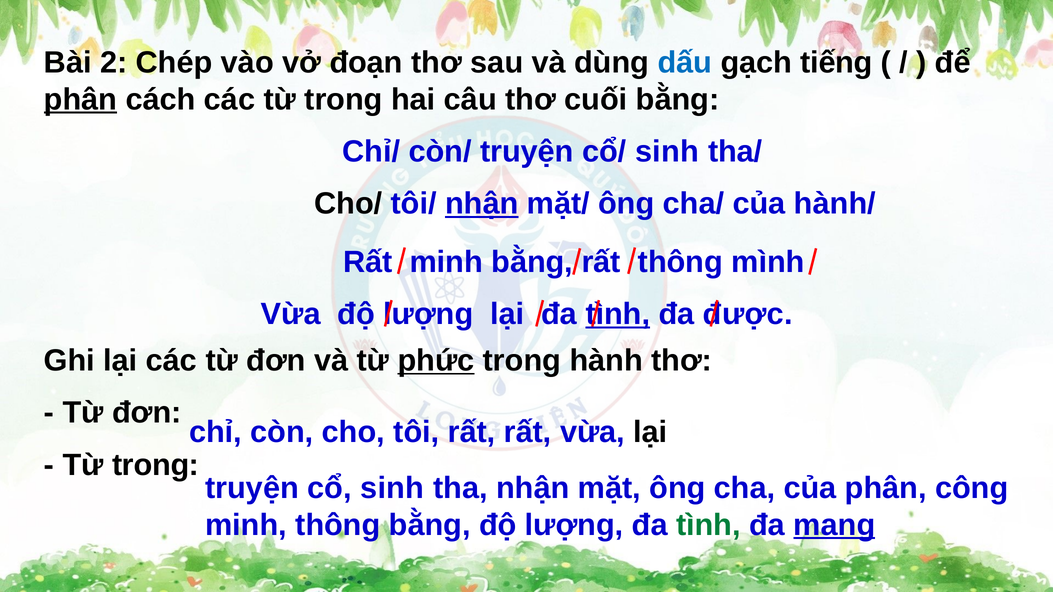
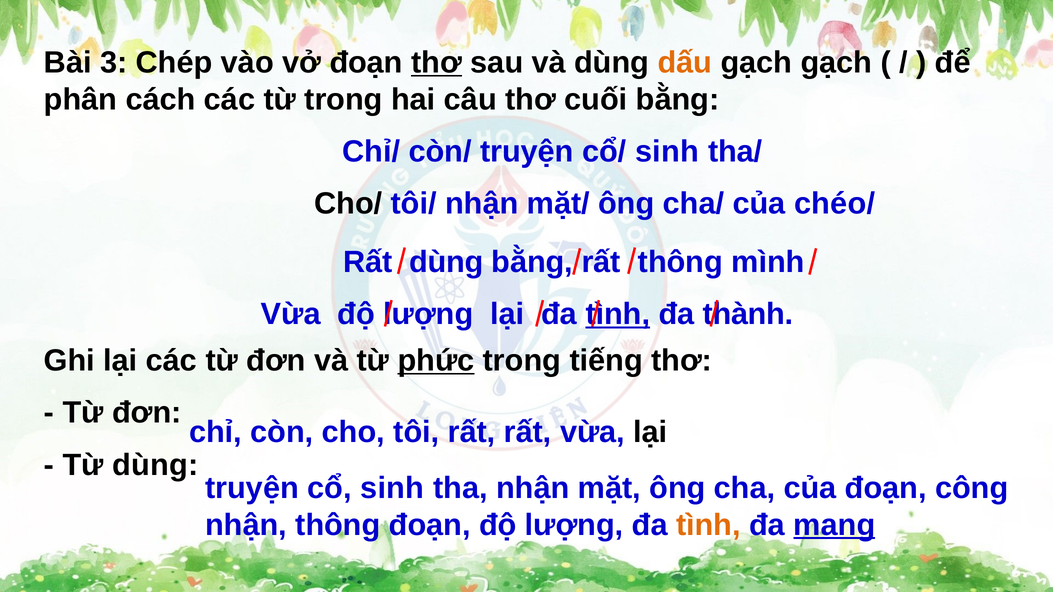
2: 2 -> 3 (114, 63)
thơ underline: none -> present (437, 63)
dấu colour: blue -> orange (685, 63)
gạch tiếng: tiếng -> gạch (836, 63)
phân underline: present -> none (81, 99)
nhận underline: present -> none (482, 204)
hành/: hành/ -> chéo/ (835, 204)
Rất minh: minh -> dùng (446, 262)
được: được -> thành (748, 315)
hành: hành -> tiếng (606, 361)
trong: trong -> dùng (155, 465)
của phân: phân -> đoạn (886, 488)
minh: minh -> nhận (246, 525)
thông bằng: bằng -> đoạn (430, 525)
tình colour: green -> orange (708, 525)
